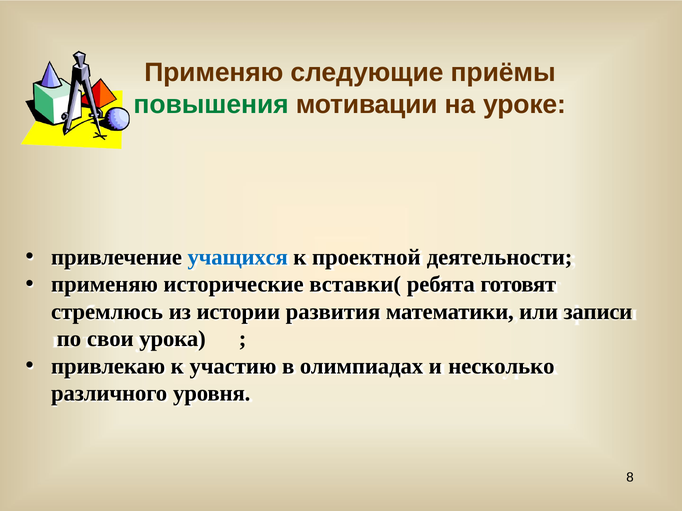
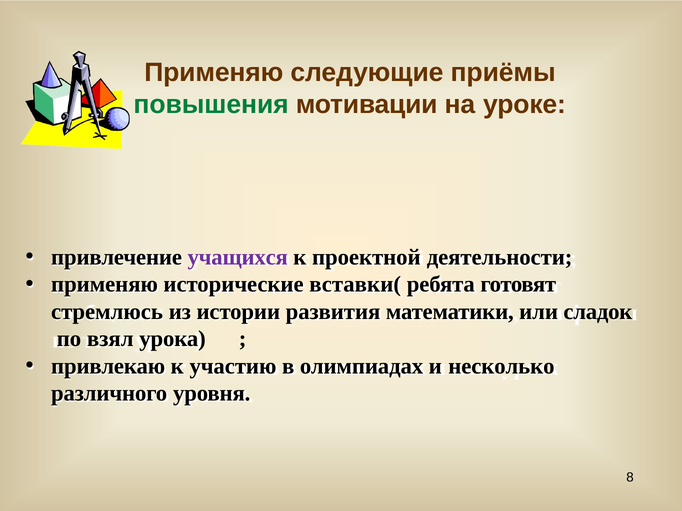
учащихся colour: blue -> purple (238, 257)
записи: записи -> сладок (598, 312)
свои: свои -> взял (110, 339)
